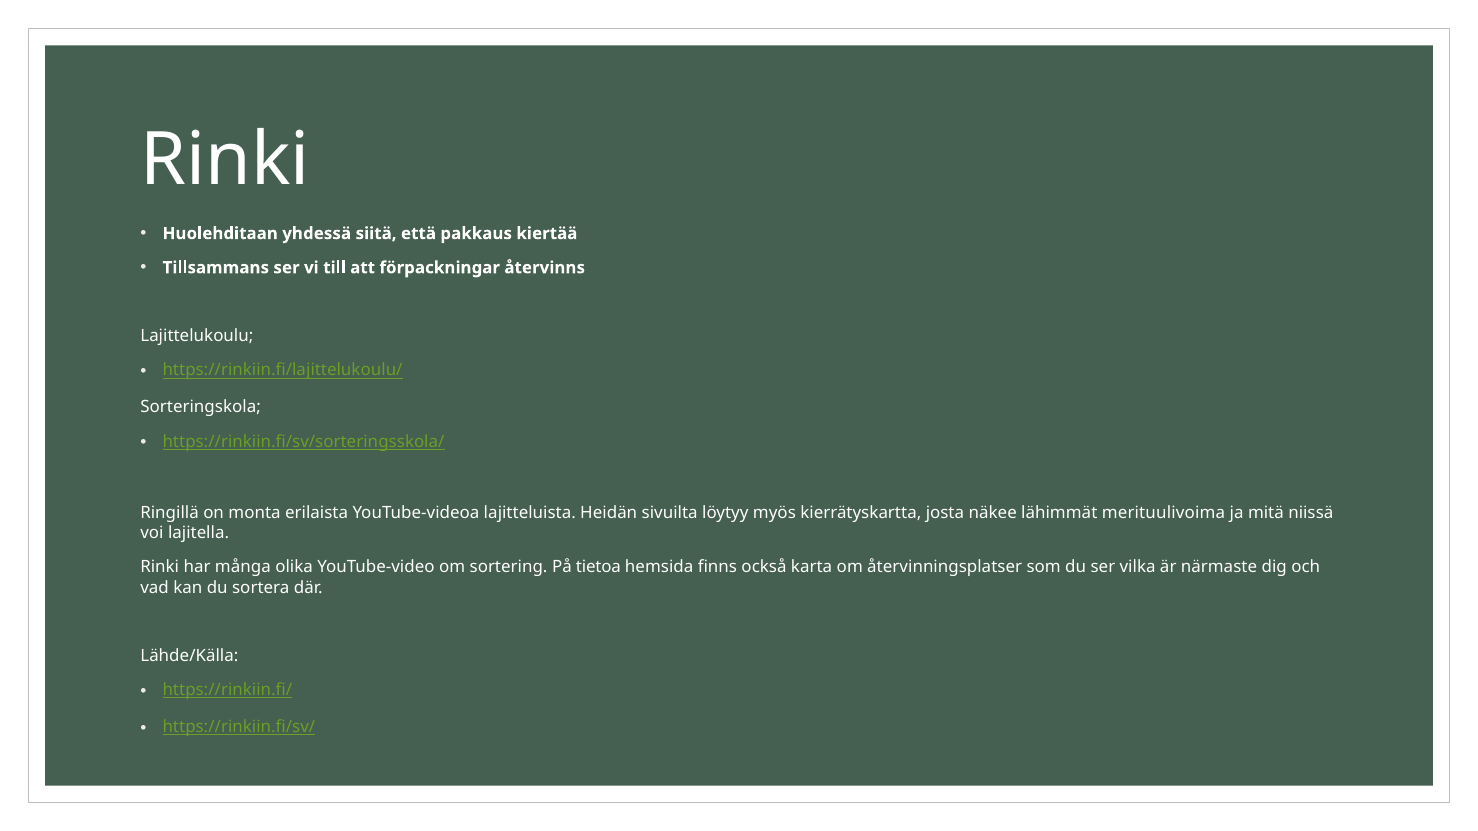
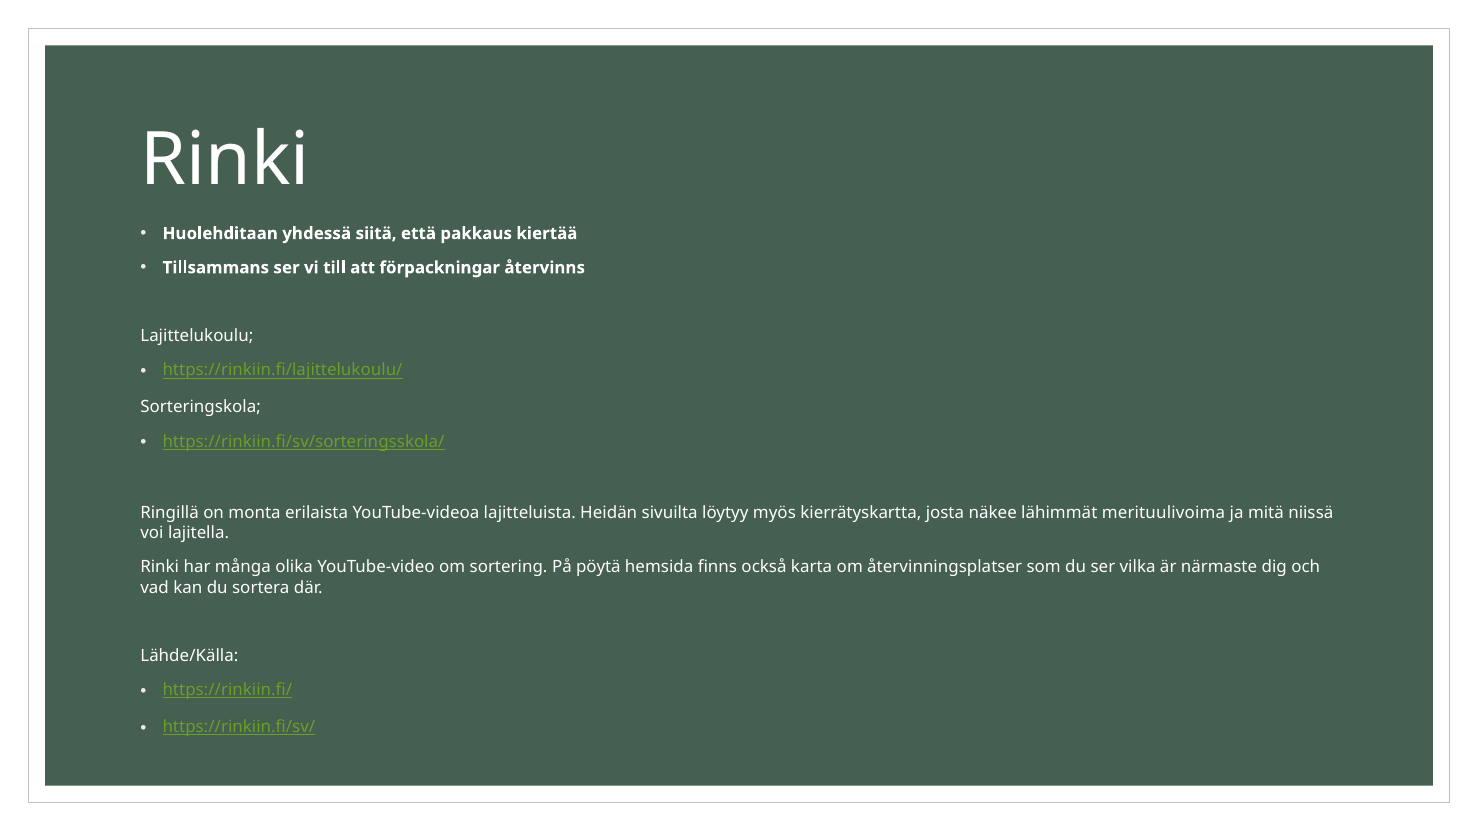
tietoa: tietoa -> pöytä (598, 567)
